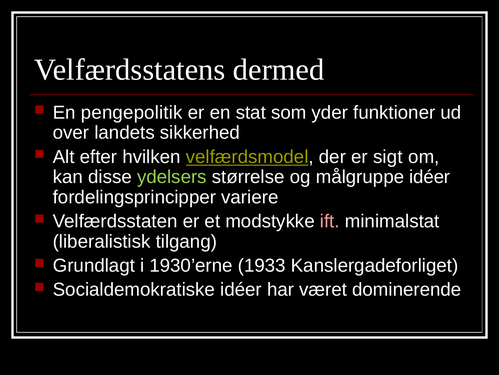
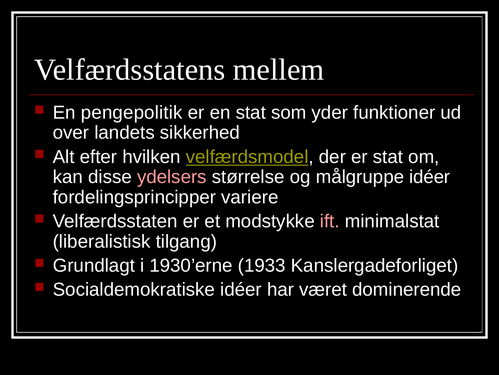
dermed: dermed -> mellem (279, 70)
er sigt: sigt -> stat (388, 157)
ydelsers colour: light green -> pink (172, 177)
